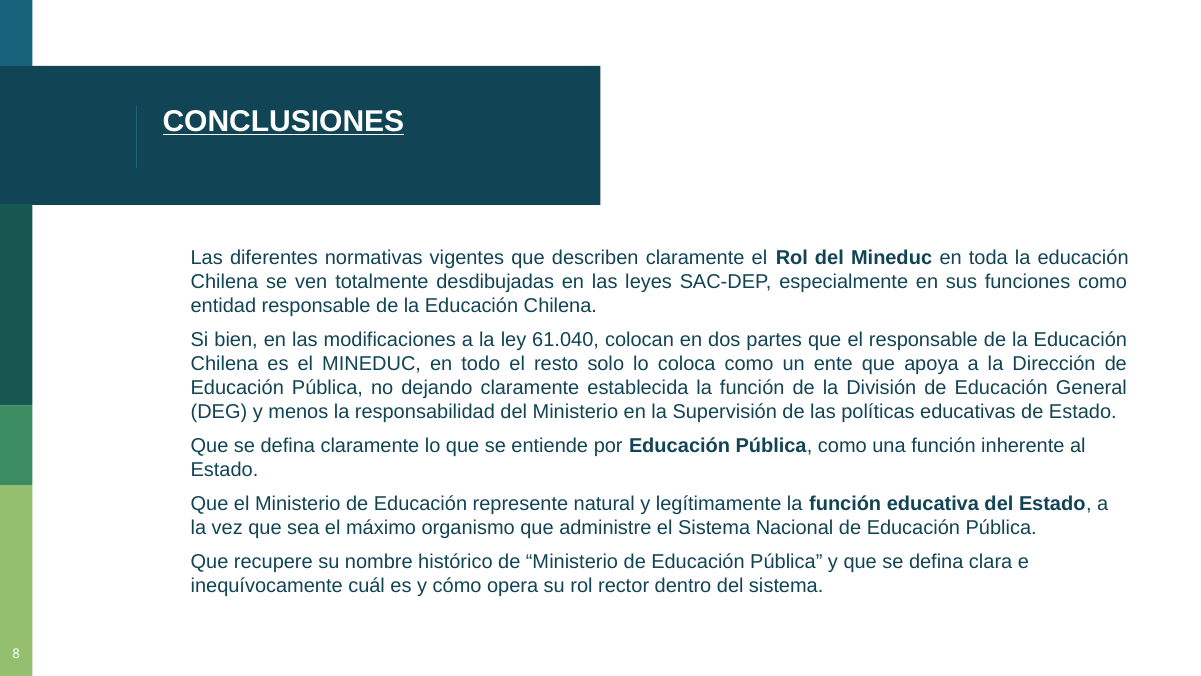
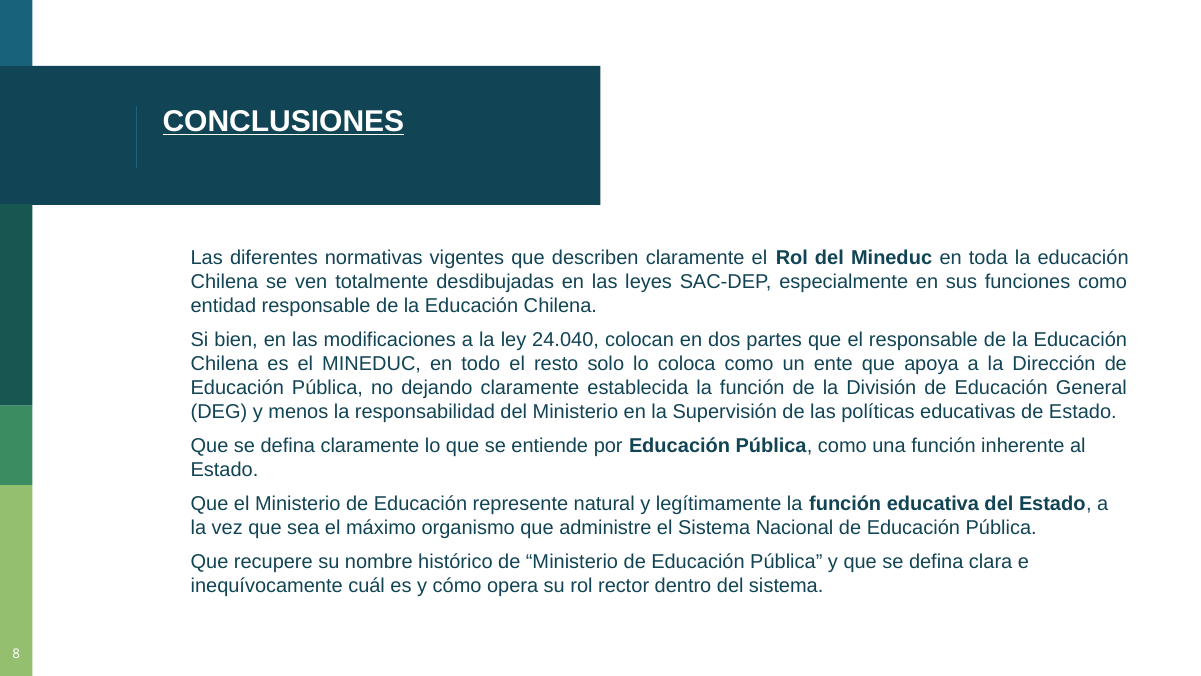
61.040: 61.040 -> 24.040 (566, 340)
